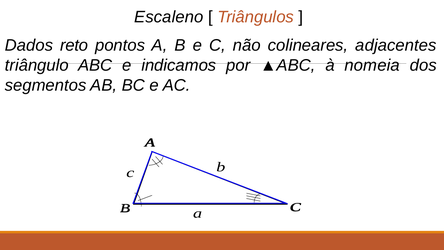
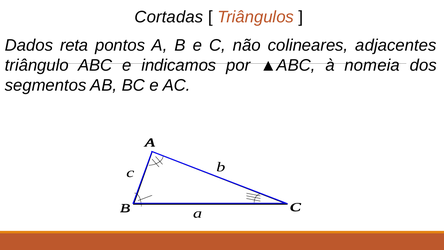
Escaleno: Escaleno -> Cortadas (169, 17)
reto: reto -> reta (74, 45)
